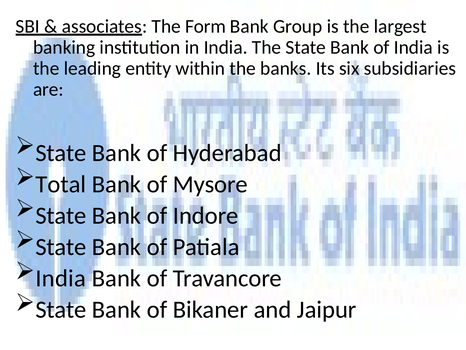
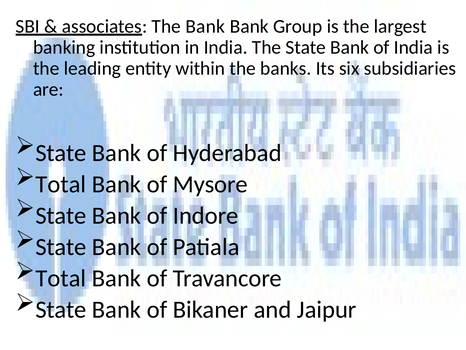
The Form: Form -> Bank (205, 26)
India: India -> Total (61, 278)
